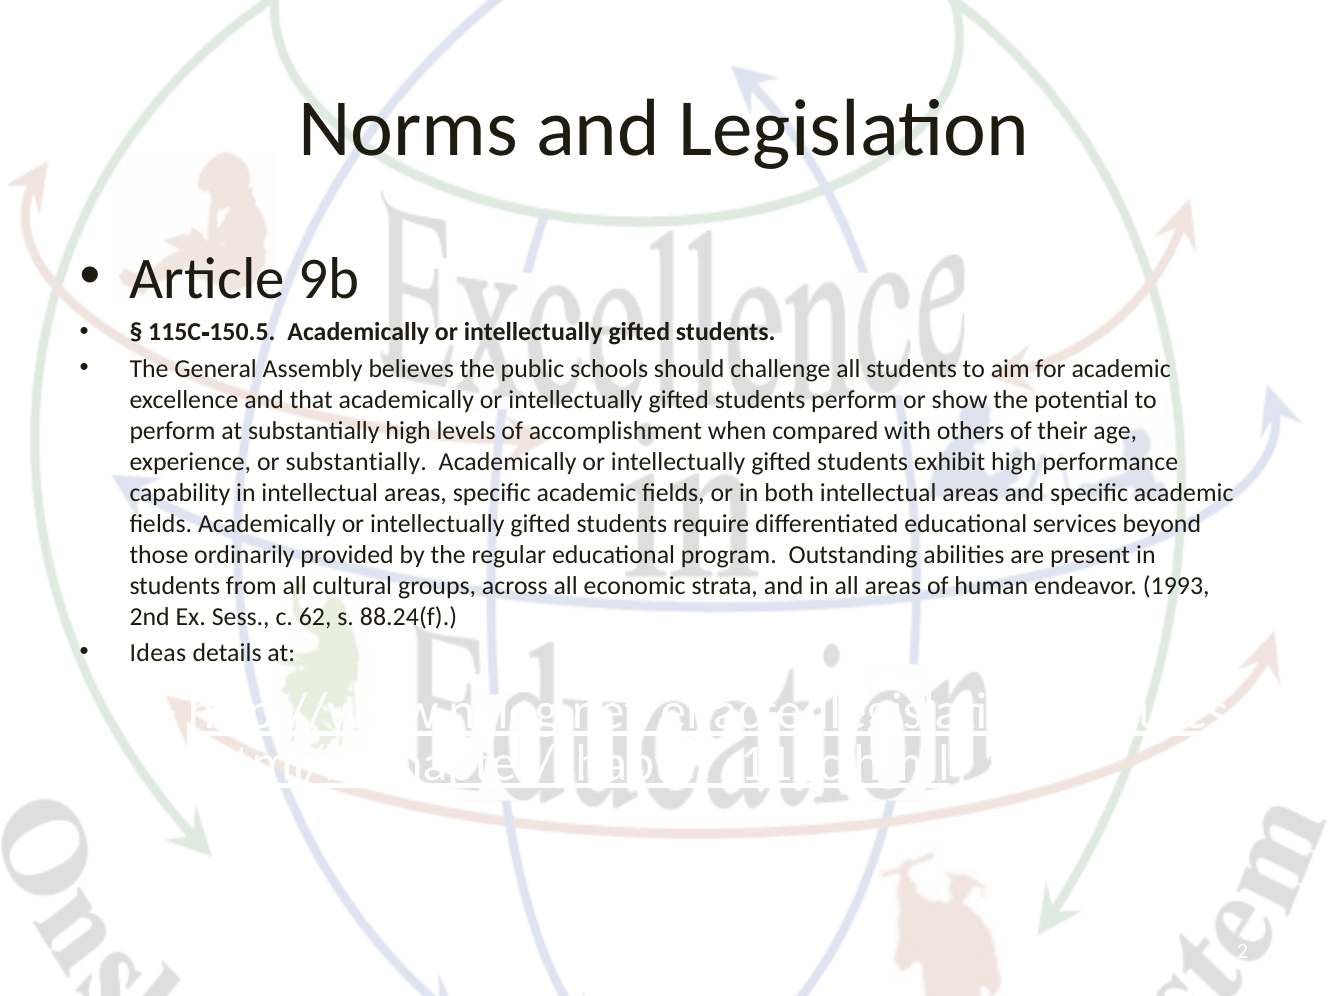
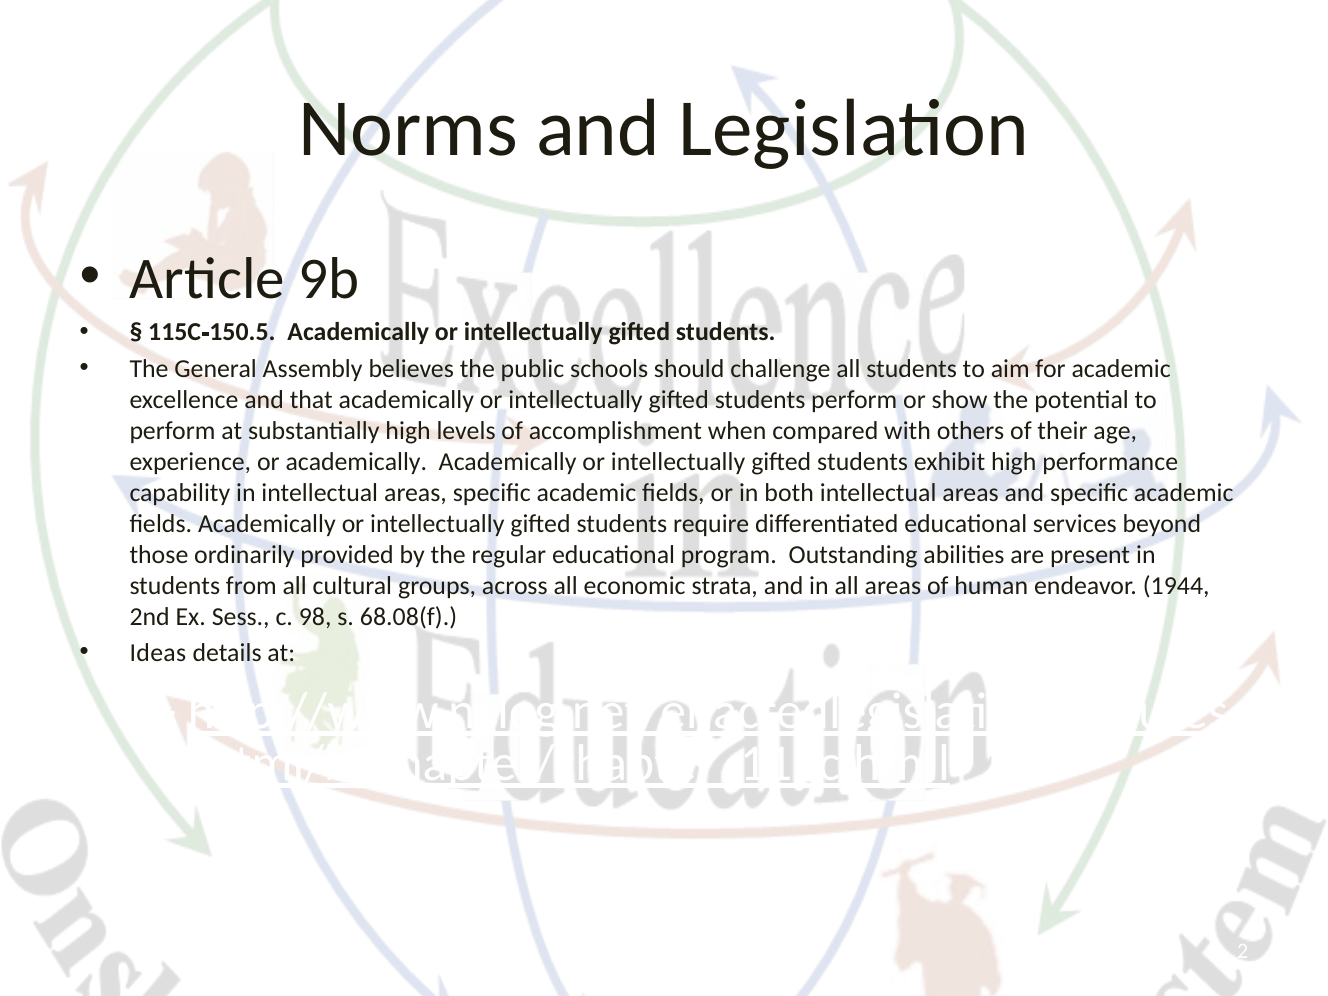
or substantially: substantially -> academically (356, 462)
1993: 1993 -> 1944 (1176, 586)
62: 62 -> 98 (315, 617)
88.24(f: 88.24(f -> 68.08(f (409, 617)
